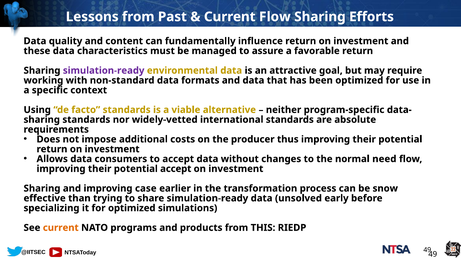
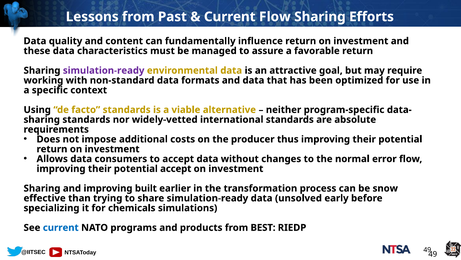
need: need -> error (384, 159)
case: case -> built (146, 188)
for optimized: optimized -> chemicals (132, 208)
current colour: orange -> blue (61, 227)
THIS: THIS -> BEST (263, 227)
